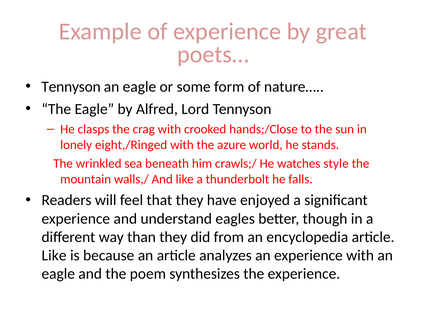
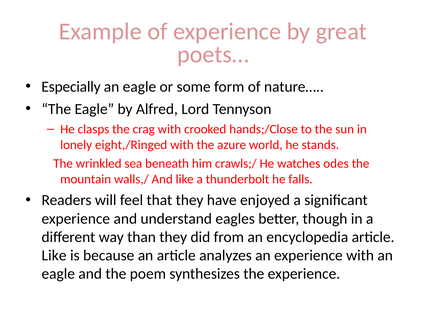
Tennyson: Tennyson -> Especially (71, 87)
style: style -> odes (336, 164)
